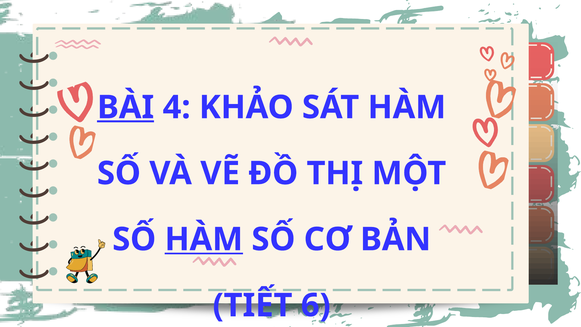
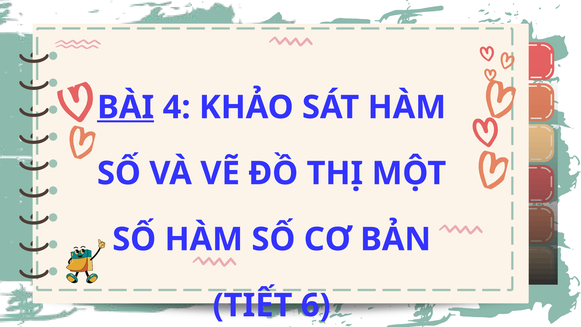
HÀM underline: present -> none (204, 239)
